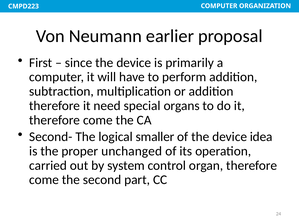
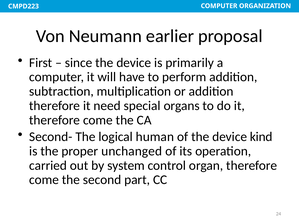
smaller: smaller -> human (155, 137)
idea: idea -> kind (261, 137)
